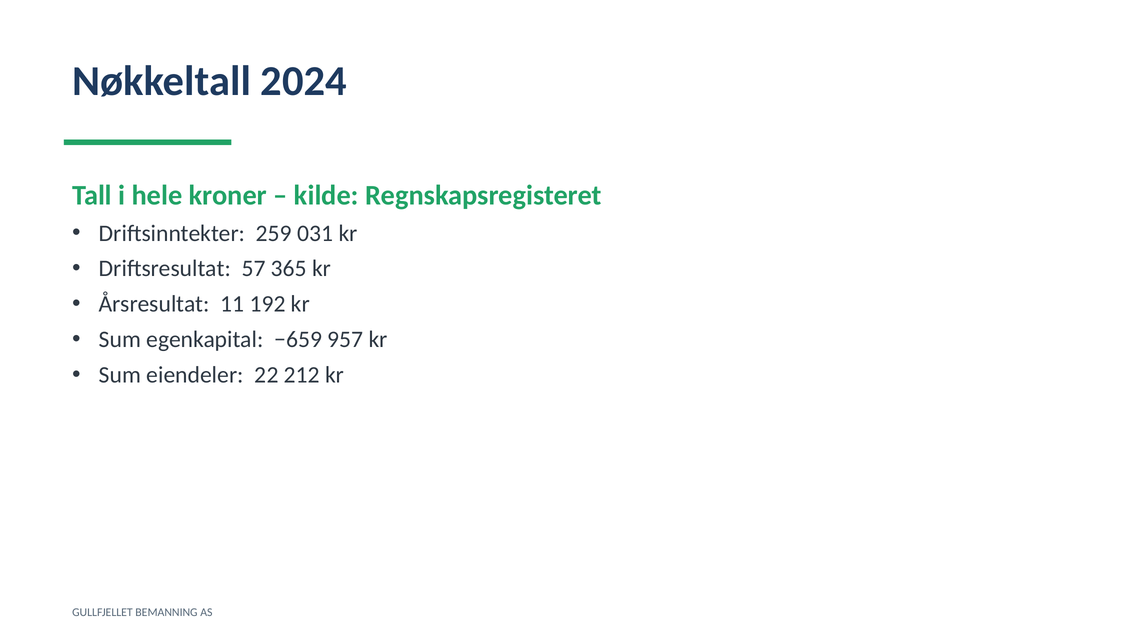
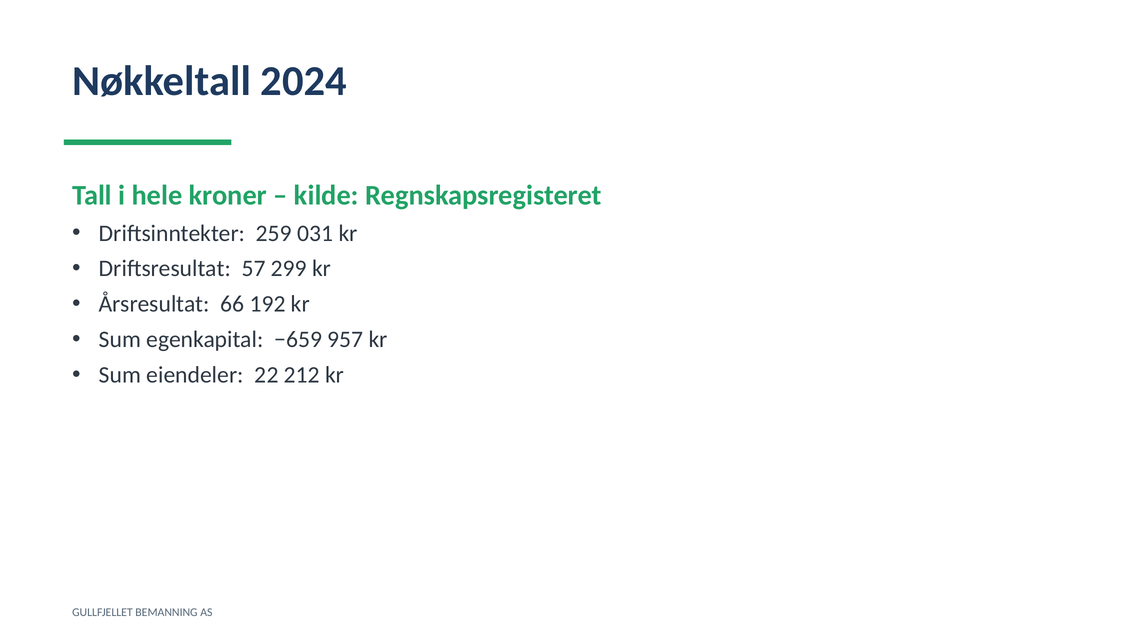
365: 365 -> 299 (289, 269)
11: 11 -> 66 (232, 304)
